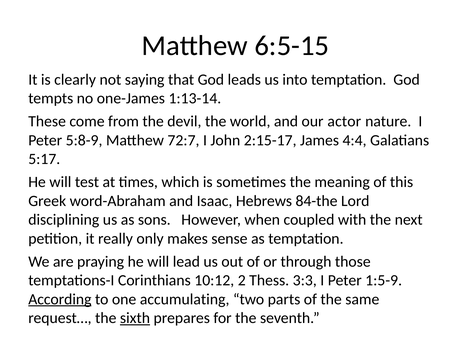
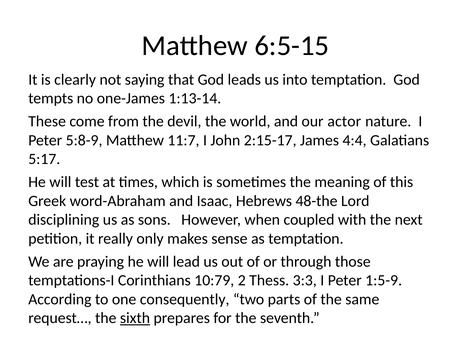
72:7: 72:7 -> 11:7 (183, 140)
84-the: 84-the -> 48-the (317, 201)
10:12: 10:12 -> 10:79 (214, 281)
According underline: present -> none (60, 299)
accumulating: accumulating -> consequently (185, 299)
